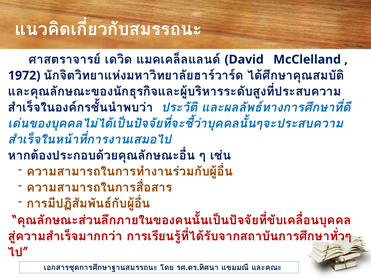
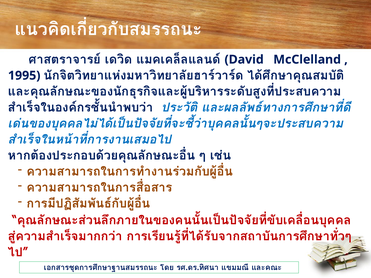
1972: 1972 -> 1995 (24, 76)
